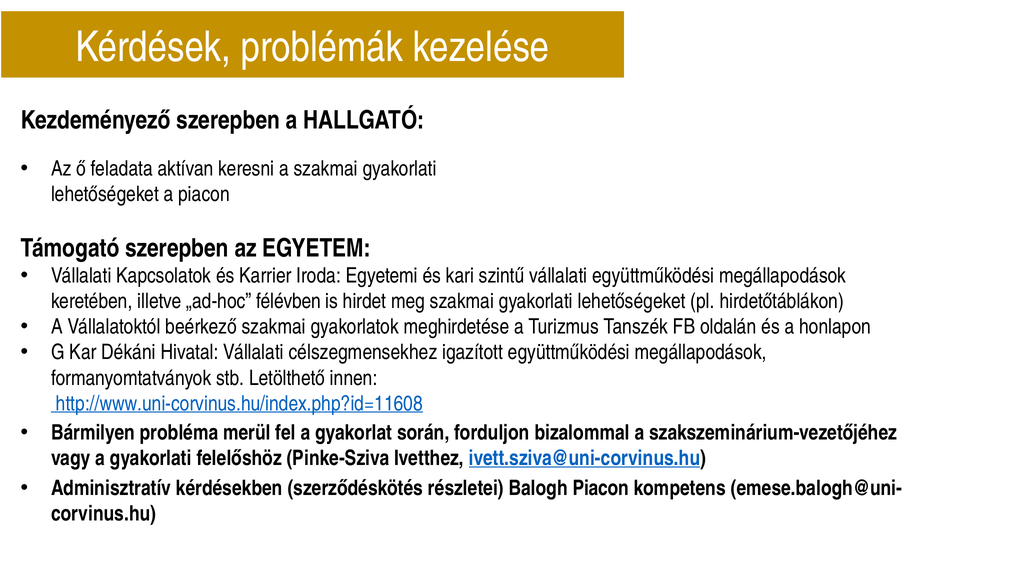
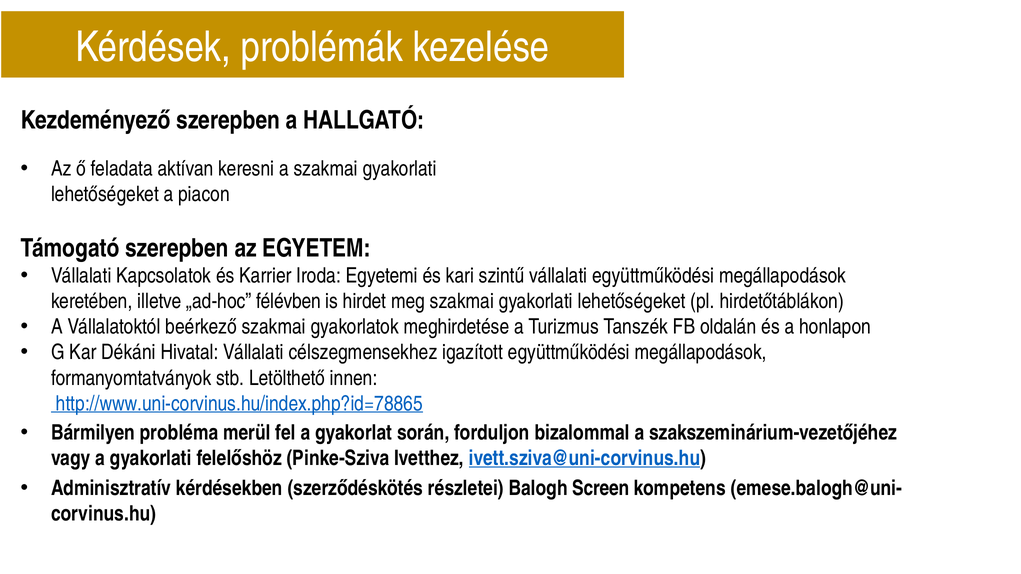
http://www.uni-corvinus.hu/index.php?id=11608: http://www.uni-corvinus.hu/index.php?id=11608 -> http://www.uni-corvinus.hu/index.php?id=78865 (239, 404)
Balogh Piacon: Piacon -> Screen (601, 489)
